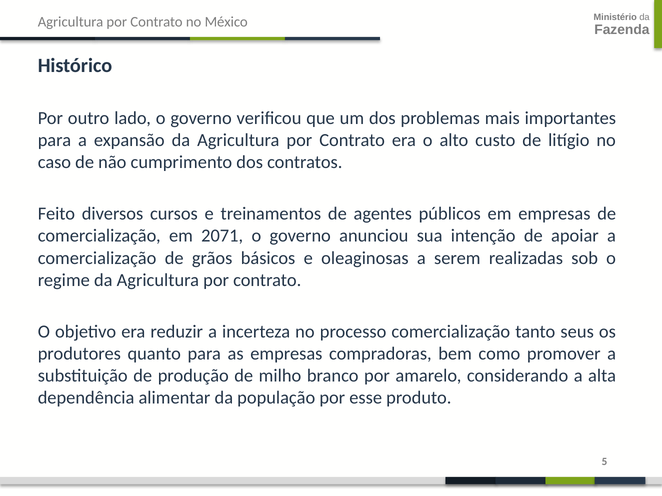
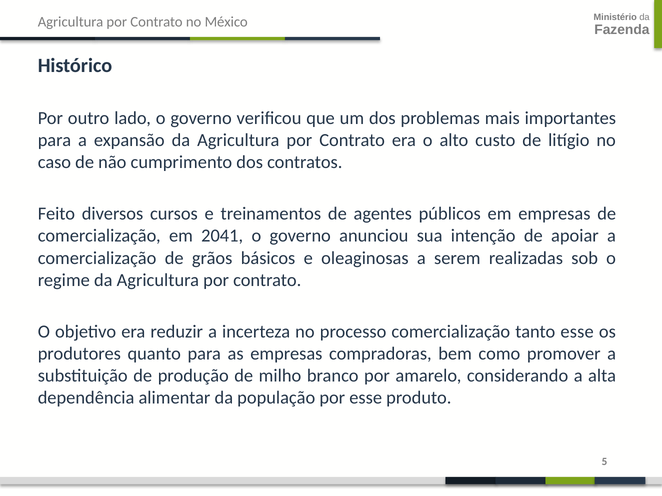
2071: 2071 -> 2041 (222, 236)
tanto seus: seus -> esse (577, 332)
